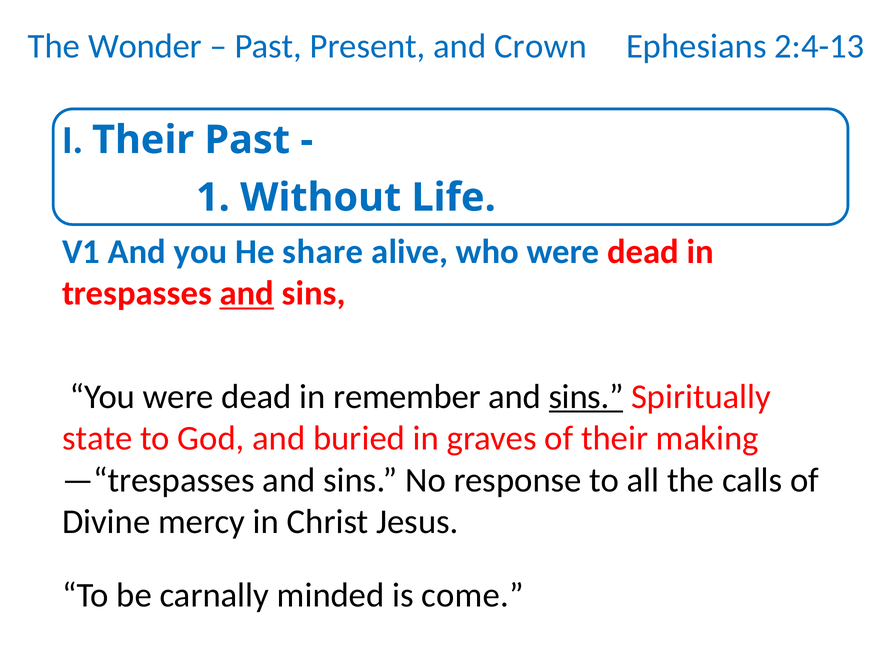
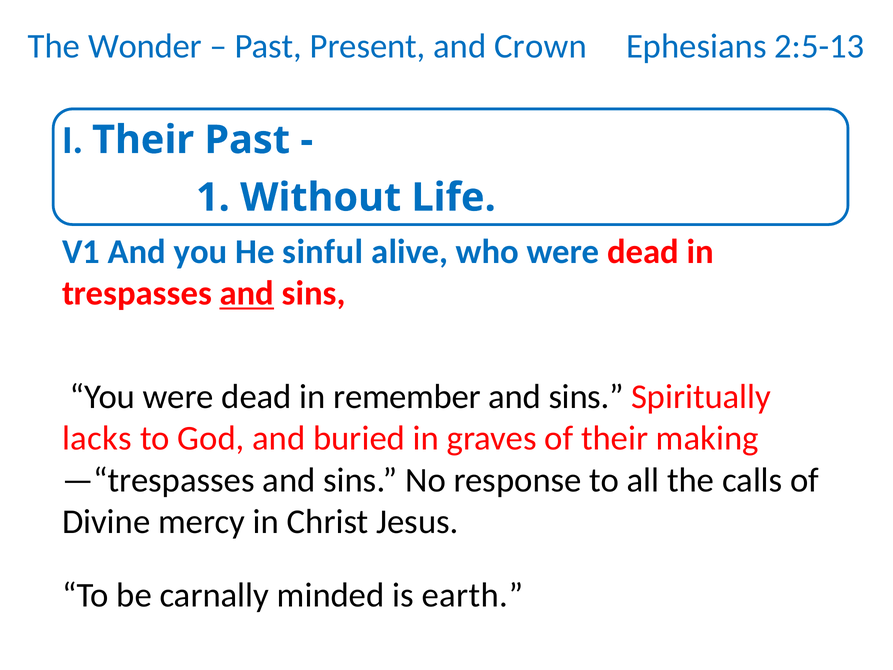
2:4-13: 2:4-13 -> 2:5-13 (819, 46)
share: share -> sinful (323, 252)
sins underline: present -> none (586, 397)
state: state -> lacks (97, 438)
come: come -> earth (472, 595)
